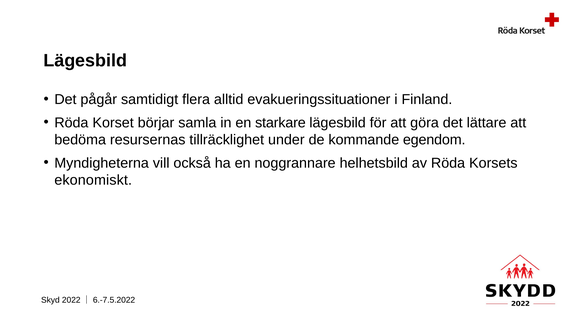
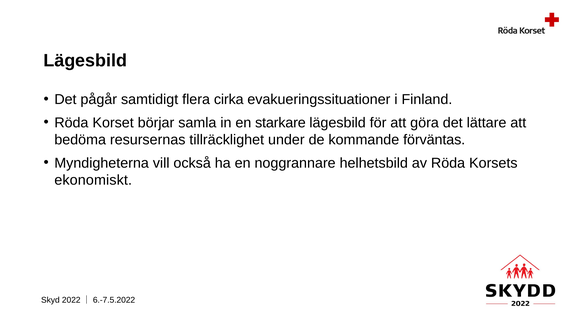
alltid: alltid -> cirka (229, 99)
egendom: egendom -> förväntas (434, 140)
